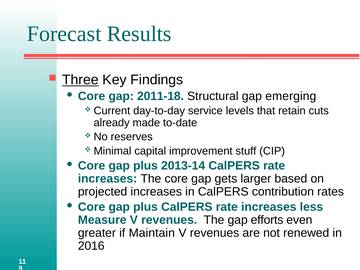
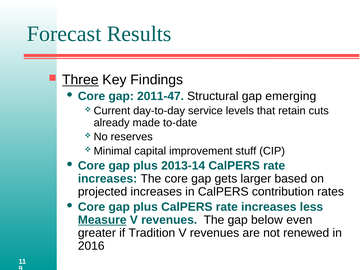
2011-18: 2011-18 -> 2011-47 (161, 96)
Measure underline: none -> present (102, 220)
efforts: efforts -> below (267, 220)
Maintain: Maintain -> Tradition (152, 233)
